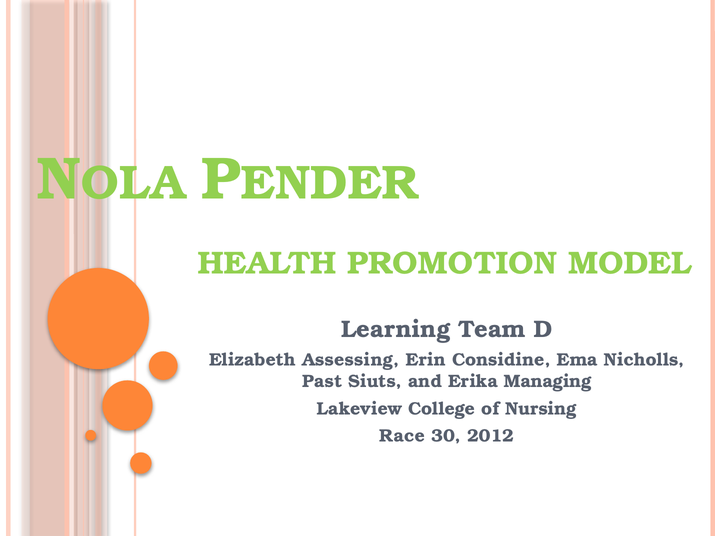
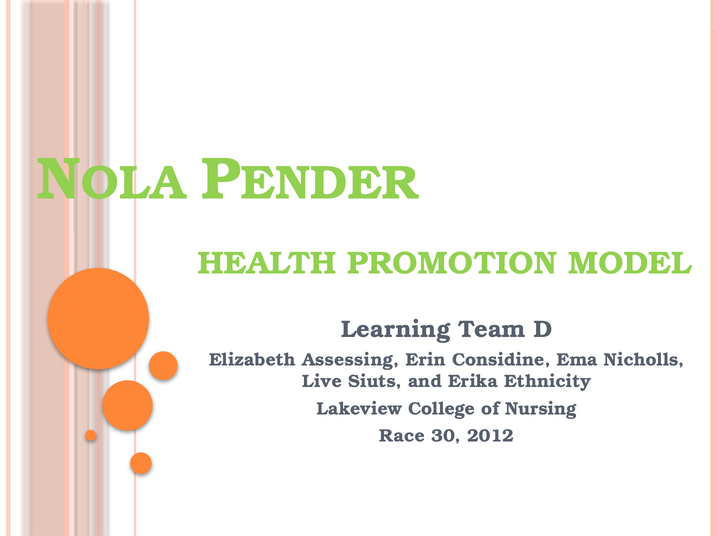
Past: Past -> Live (322, 381)
Managing: Managing -> Ethnicity (548, 381)
